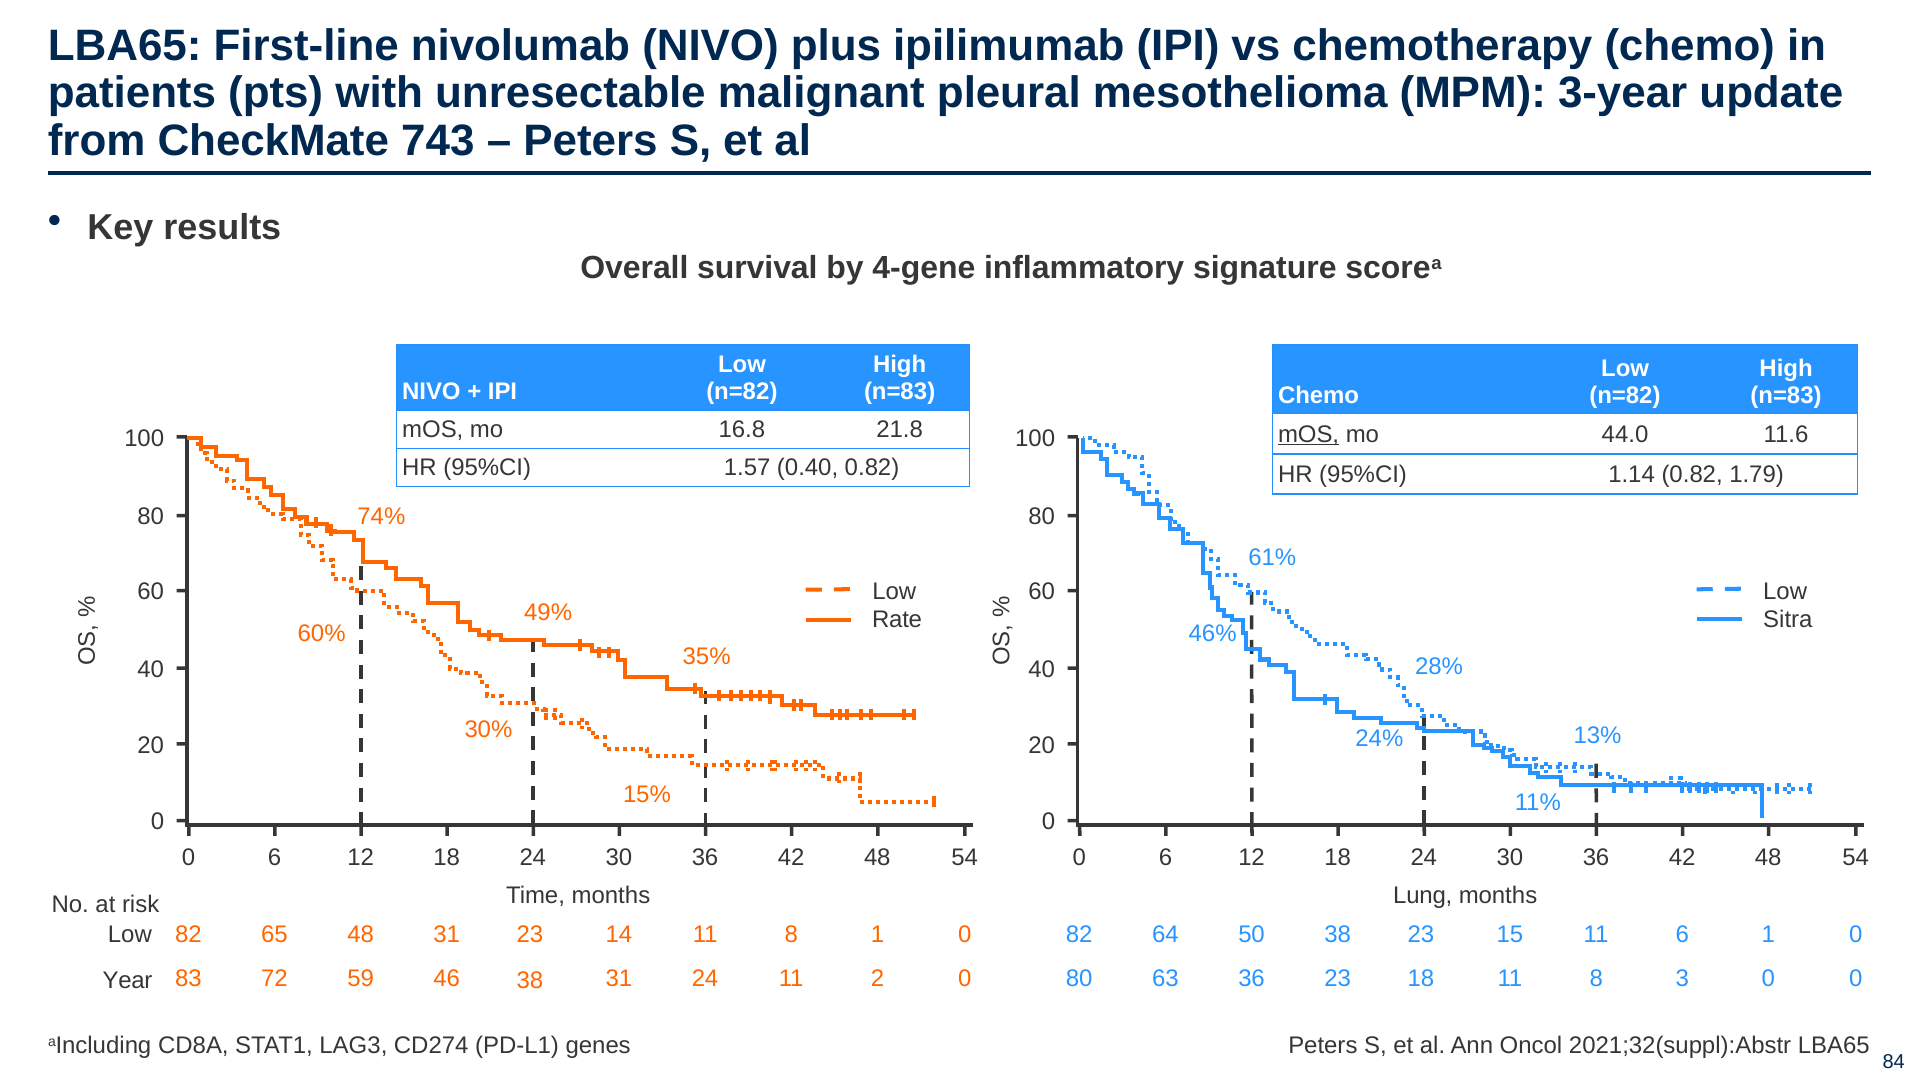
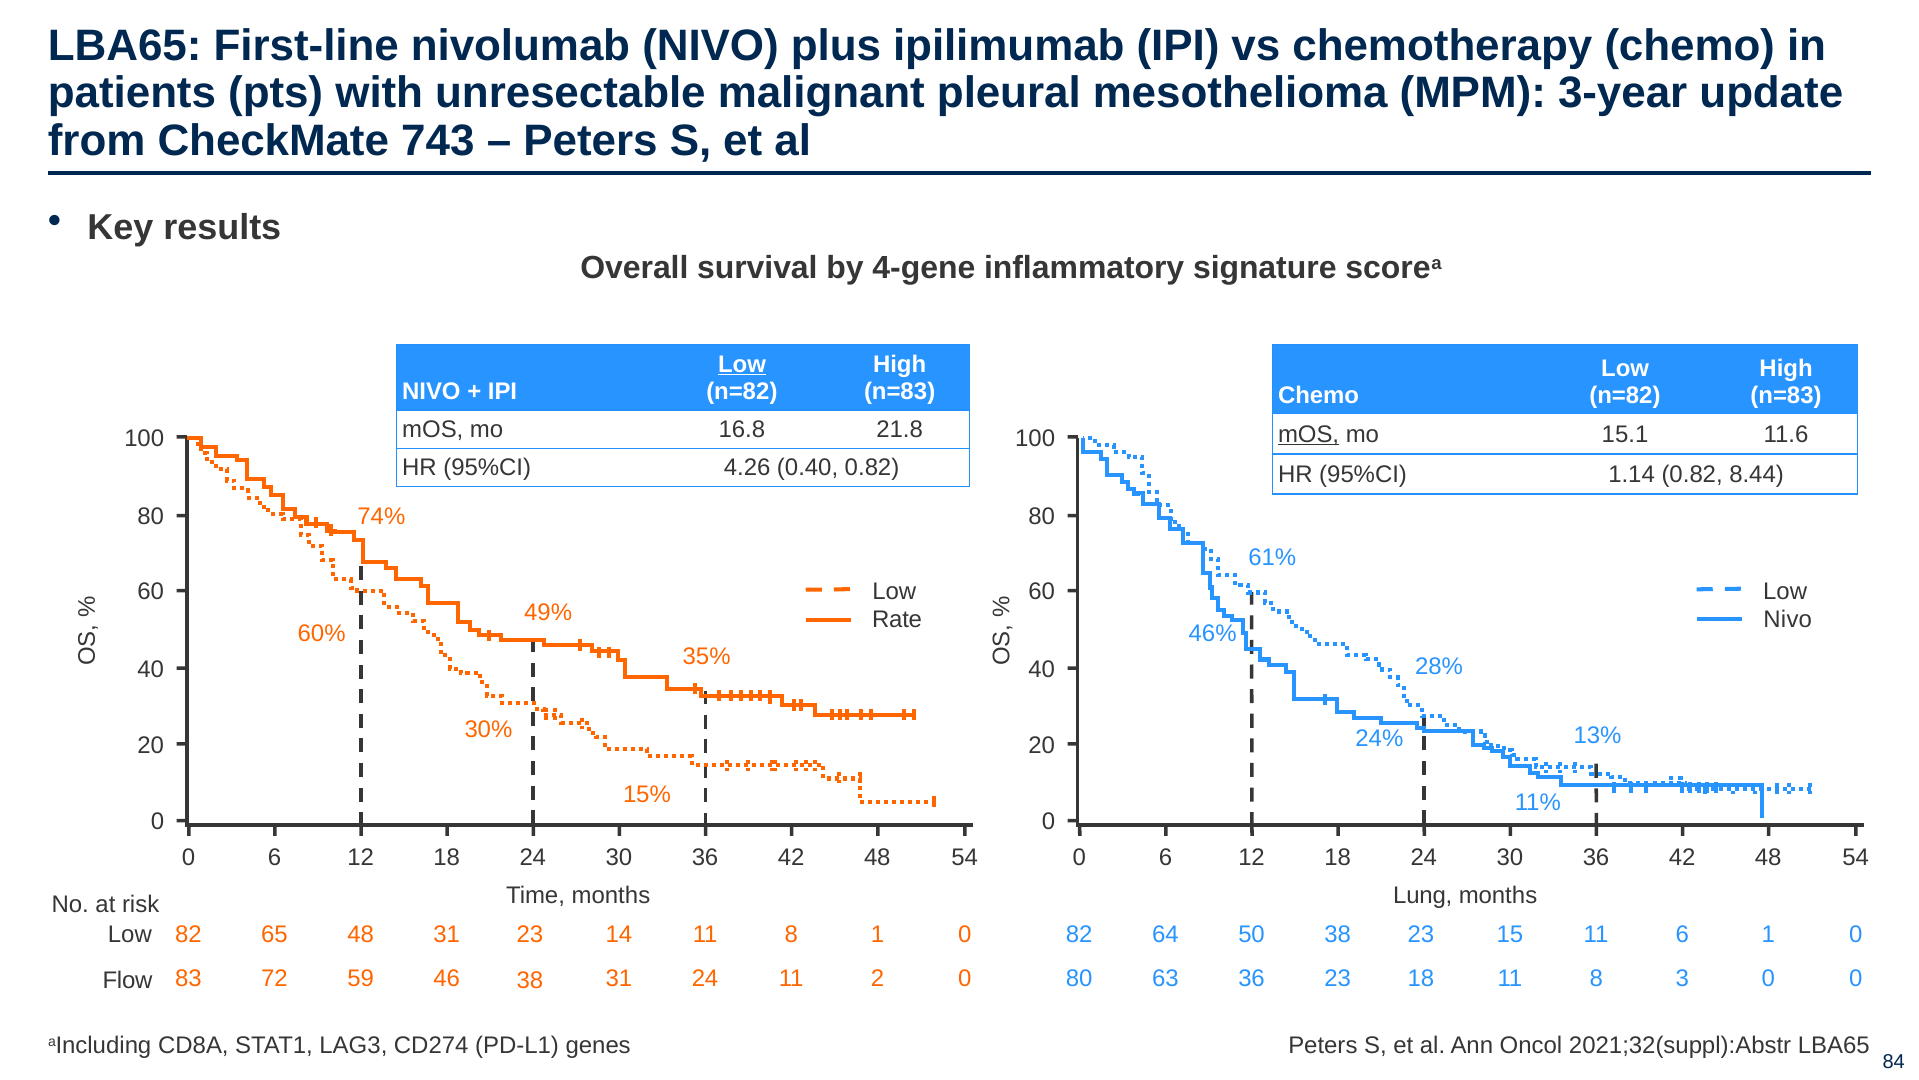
Low underline: none -> present (742, 364)
44.0: 44.0 -> 15.1 (1625, 434)
1.57: 1.57 -> 4.26 (747, 467)
1.79: 1.79 -> 8.44 (1757, 474)
Sitra: Sitra -> Nivo (1788, 620)
Year: Year -> Flow (127, 980)
